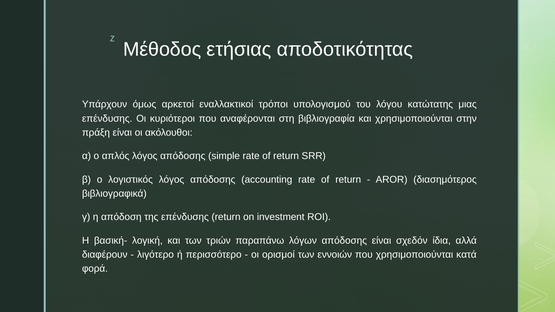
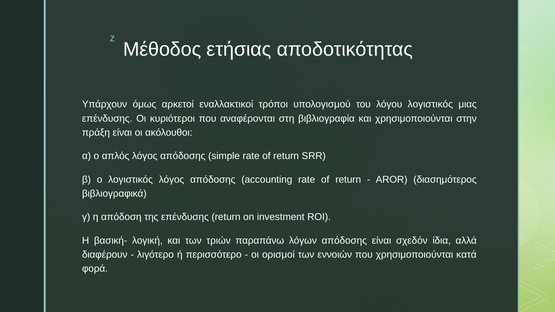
λόγου κατώτατης: κατώτατης -> λογιστικός (430, 104)
